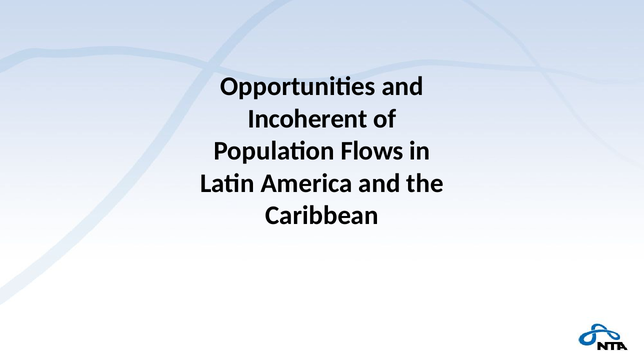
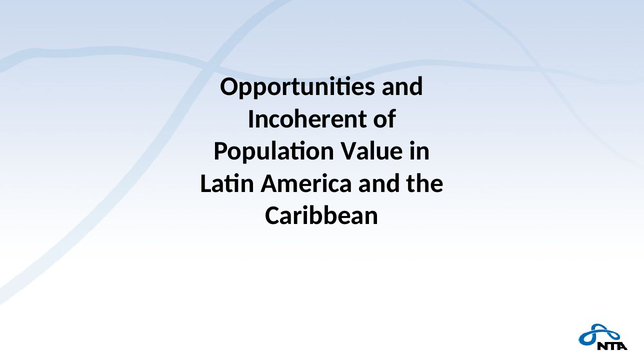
Flows: Flows -> Value (372, 151)
